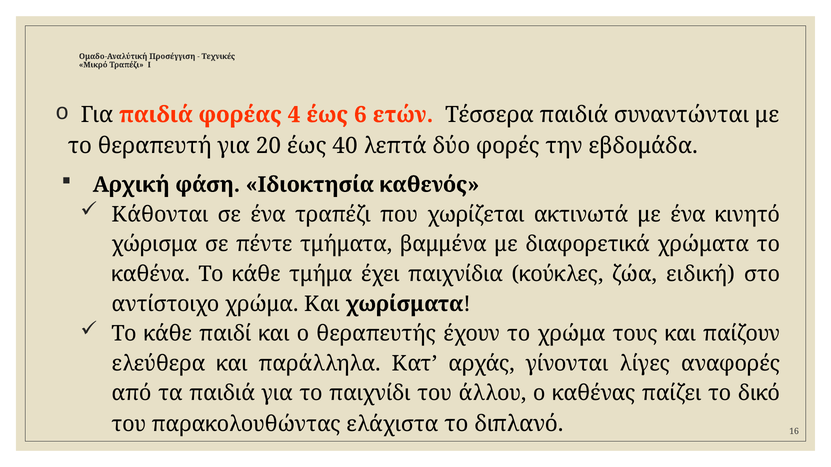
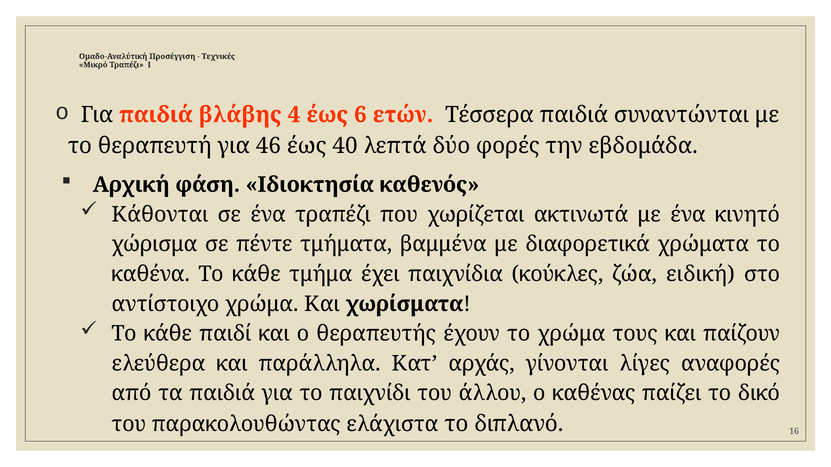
φορέας: φορέας -> βλάβης (240, 115)
20: 20 -> 46 (268, 146)
